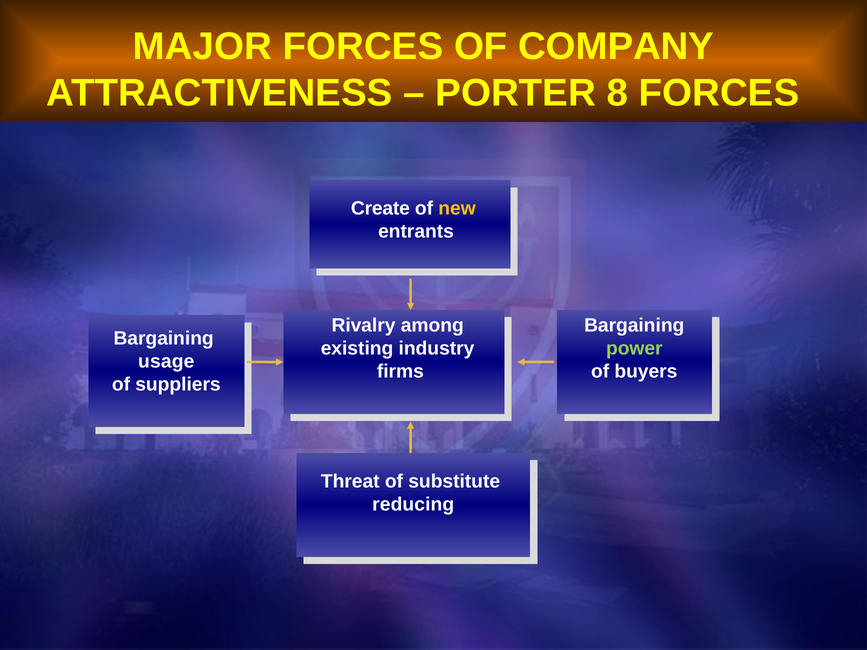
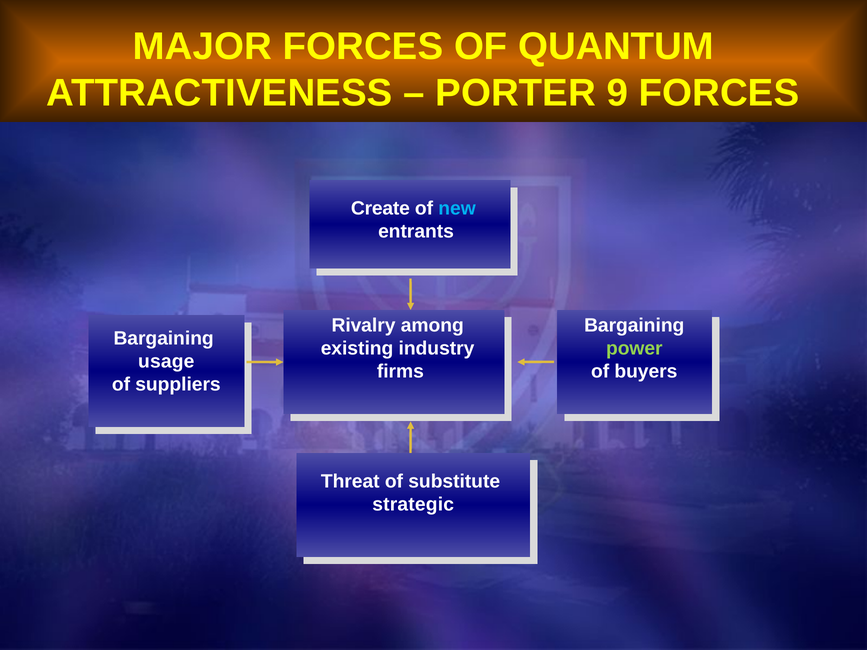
COMPANY: COMPANY -> QUANTUM (616, 47)
8: 8 -> 9 (617, 93)
new colour: yellow -> light blue (457, 209)
reducing: reducing -> strategic (413, 505)
